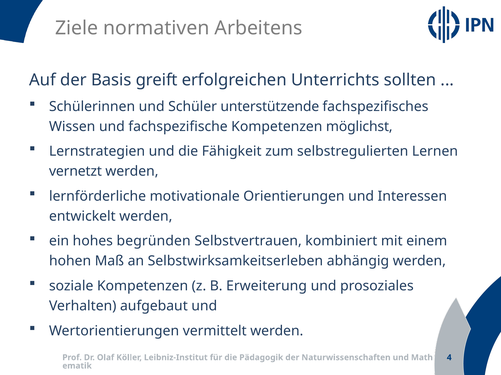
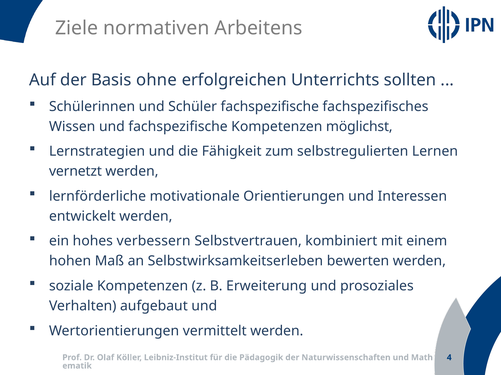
greift: greift -> ohne (157, 80)
Schüler unterstützende: unterstützende -> fachspezifische (270, 107)
begründen: begründen -> verbessern (154, 242)
abhängig: abhängig -> bewerten (358, 262)
